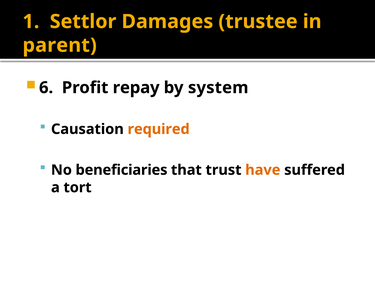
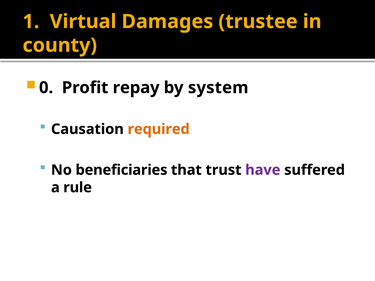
Settlor: Settlor -> Virtual (83, 22)
parent: parent -> county (60, 45)
6: 6 -> 0 (46, 88)
have colour: orange -> purple (263, 170)
tort: tort -> rule (78, 188)
